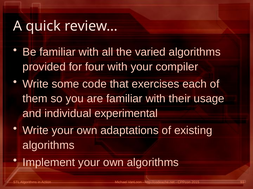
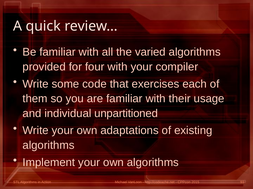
experimental: experimental -> unpartitioned (126, 114)
